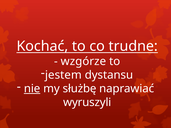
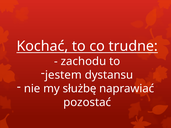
wzgórze: wzgórze -> zachodu (83, 61)
nie underline: present -> none (32, 89)
wyruszyli: wyruszyli -> pozostać (87, 102)
